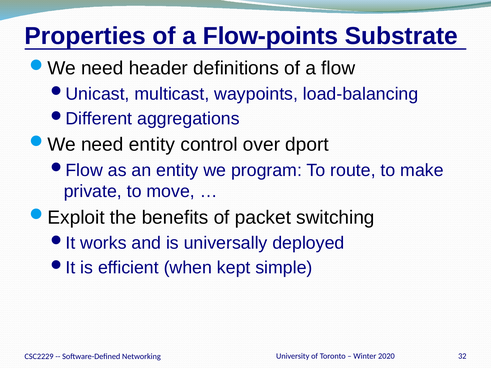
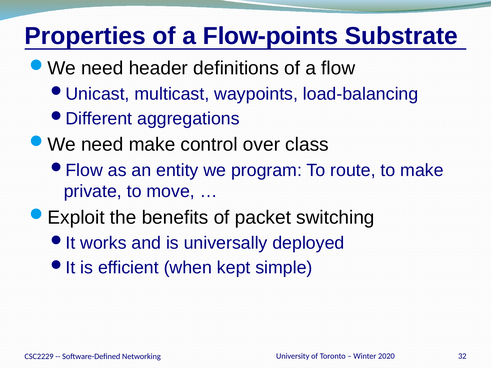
need entity: entity -> make (152, 145)
dport: dport -> class (307, 145)
